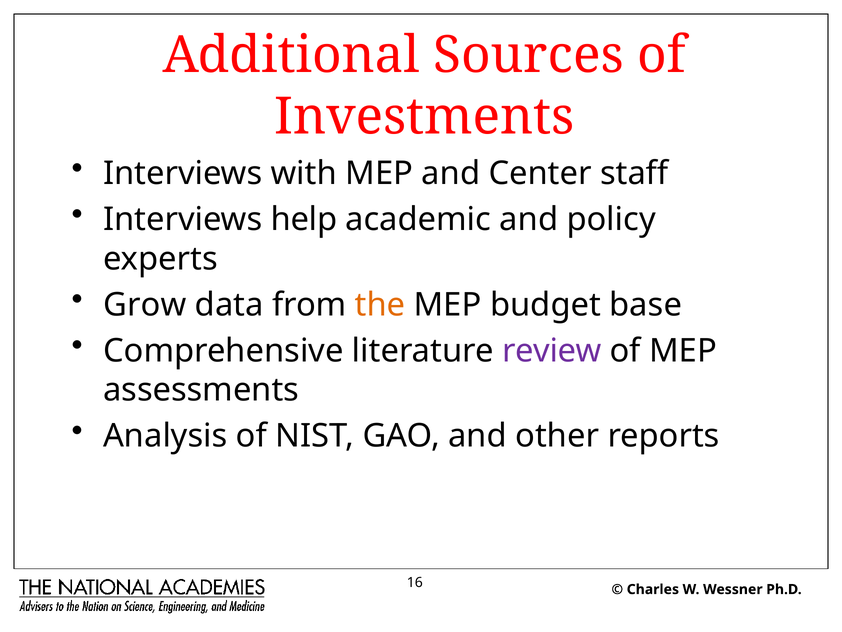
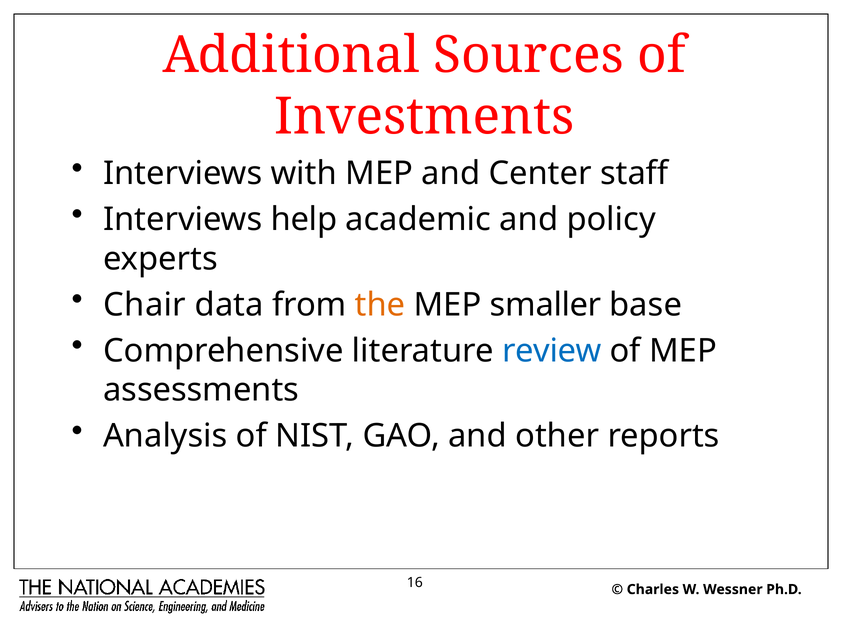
Grow: Grow -> Chair (145, 305)
budget: budget -> smaller (546, 305)
review colour: purple -> blue (552, 350)
